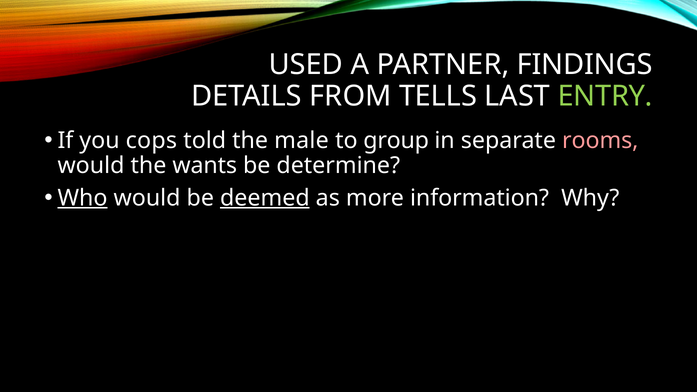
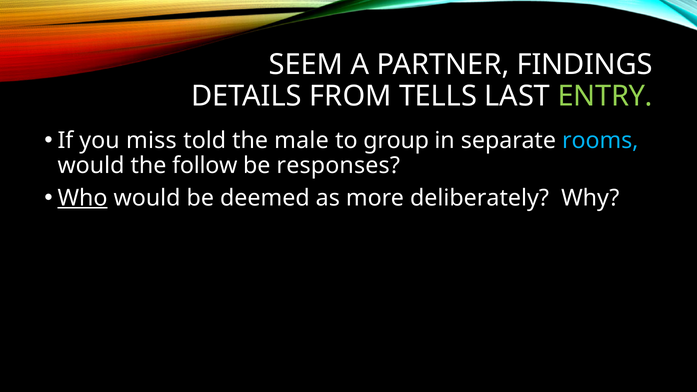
USED: USED -> SEEM (306, 65)
cops: cops -> miss (151, 140)
rooms colour: pink -> light blue (600, 140)
wants: wants -> follow (205, 166)
determine: determine -> responses (338, 166)
deemed underline: present -> none (265, 198)
information: information -> deliberately (480, 198)
